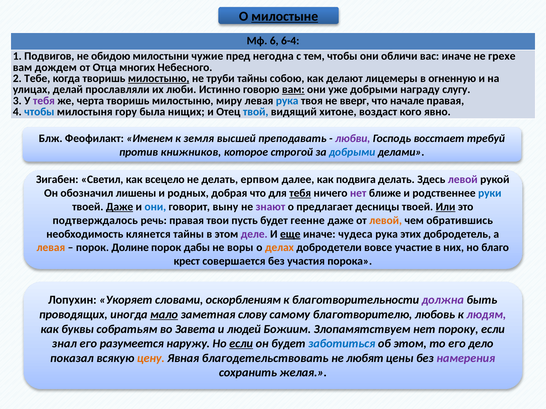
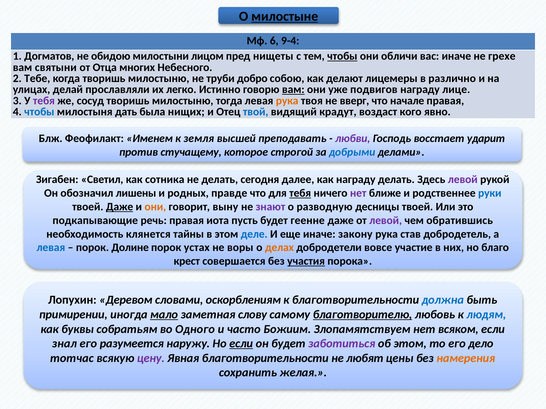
6-4: 6-4 -> 9-4 (290, 41)
Подвигов: Подвигов -> Догматов (49, 56)
чужие: чужие -> лицом (207, 56)
негодна: негодна -> нищеты (273, 56)
чтобы underline: none -> present (342, 56)
дождем: дождем -> святыни (56, 67)
милостыню underline: present -> none (159, 78)
труби тайны: тайны -> добро (252, 78)
огненную: огненную -> различно (452, 78)
люби: люби -> легко (181, 90)
уже добрыми: добрыми -> подвигов (374, 90)
слугу: слугу -> лице (456, 90)
черта: черта -> сосуд (90, 101)
миру: миру -> тогда (229, 101)
рука colour: blue -> orange (287, 101)
гору: гору -> дать (126, 112)
хитоне: хитоне -> крадут (338, 112)
требуй: требуй -> ударит (486, 138)
книжников: книжников -> стучащему (191, 152)
всецело: всецело -> сотника (165, 180)
ерпвом: ерпвом -> сегодня (260, 180)
как подвига: подвига -> награду (356, 180)
добрая: добрая -> правде (229, 193)
они colour: blue -> orange (155, 207)
предлагает: предлагает -> разводную (325, 207)
Или underline: present -> none (446, 207)
подтверждалось: подтверждалось -> подкапывающие (95, 221)
твои: твои -> иота (218, 221)
левой colour: orange -> purple (386, 221)
деле colour: purple -> blue (254, 234)
еще underline: present -> none (290, 234)
чудеса: чудеса -> закону (355, 234)
этих: этих -> став (411, 234)
левая colour: orange -> blue (51, 248)
дабы: дабы -> устах (197, 248)
участия underline: none -> present (306, 262)
Укоряет: Укоряет -> Деревом (126, 300)
должна colour: purple -> blue (443, 300)
проводящих: проводящих -> примирении (73, 315)
благотворителю underline: none -> present (363, 315)
людям colour: purple -> blue (486, 315)
Завета: Завета -> Одного (195, 329)
людей: людей -> часто (244, 329)
пороку: пороку -> всяком (458, 329)
заботиться colour: blue -> purple (342, 344)
показал: показал -> тотчас (72, 359)
цену colour: orange -> purple (151, 359)
Явная благодетельствовать: благодетельствовать -> благотворительности (265, 359)
намерения colour: purple -> orange (466, 359)
